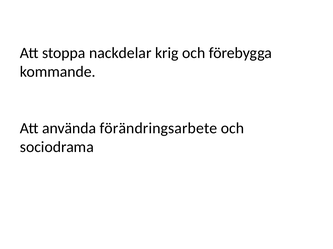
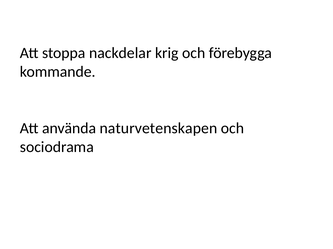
förändringsarbete: förändringsarbete -> naturvetenskapen (158, 129)
